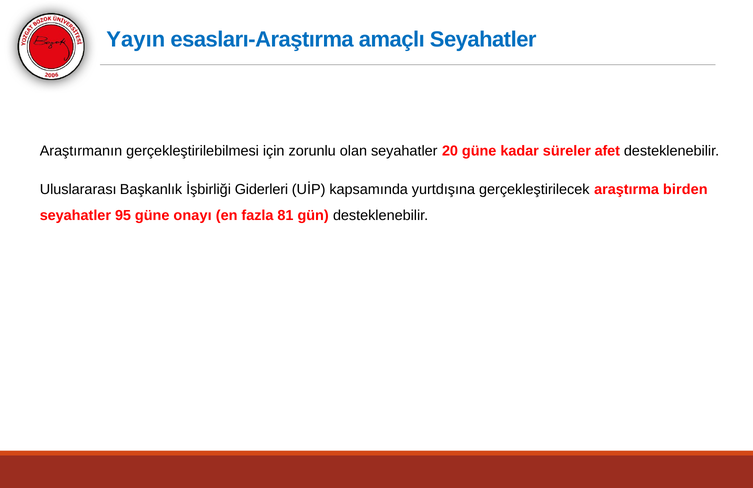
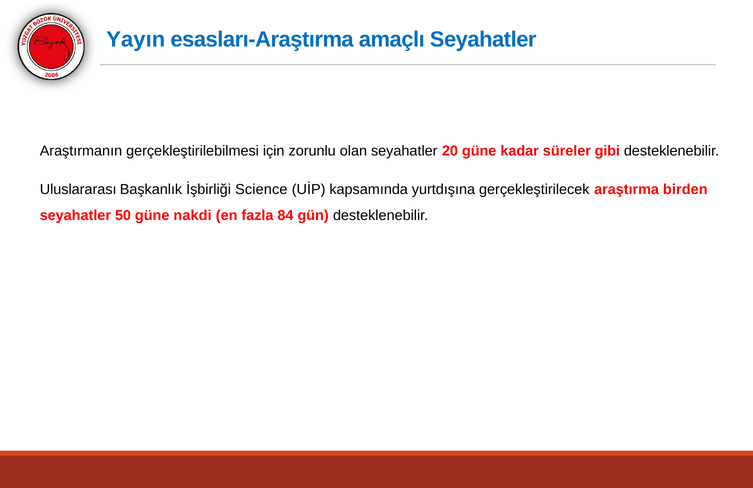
afet: afet -> gibi (607, 151)
Giderleri: Giderleri -> Science (261, 189)
95: 95 -> 50 (123, 215)
onayı: onayı -> nakdi (193, 215)
81: 81 -> 84 (285, 215)
